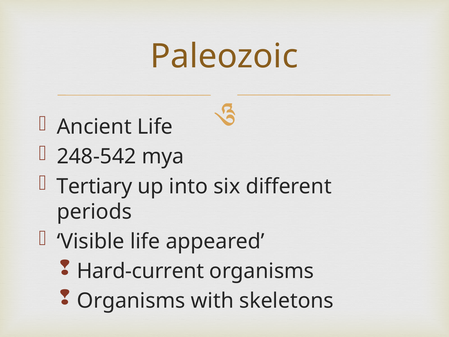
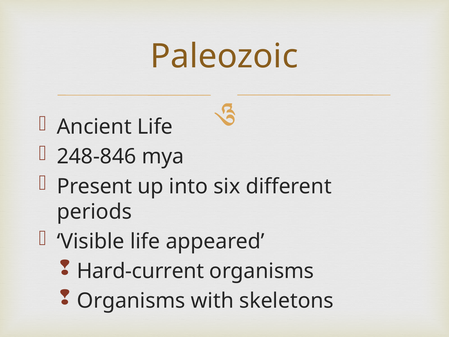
248-542: 248-542 -> 248-846 (97, 157)
Tertiary: Tertiary -> Present (94, 186)
